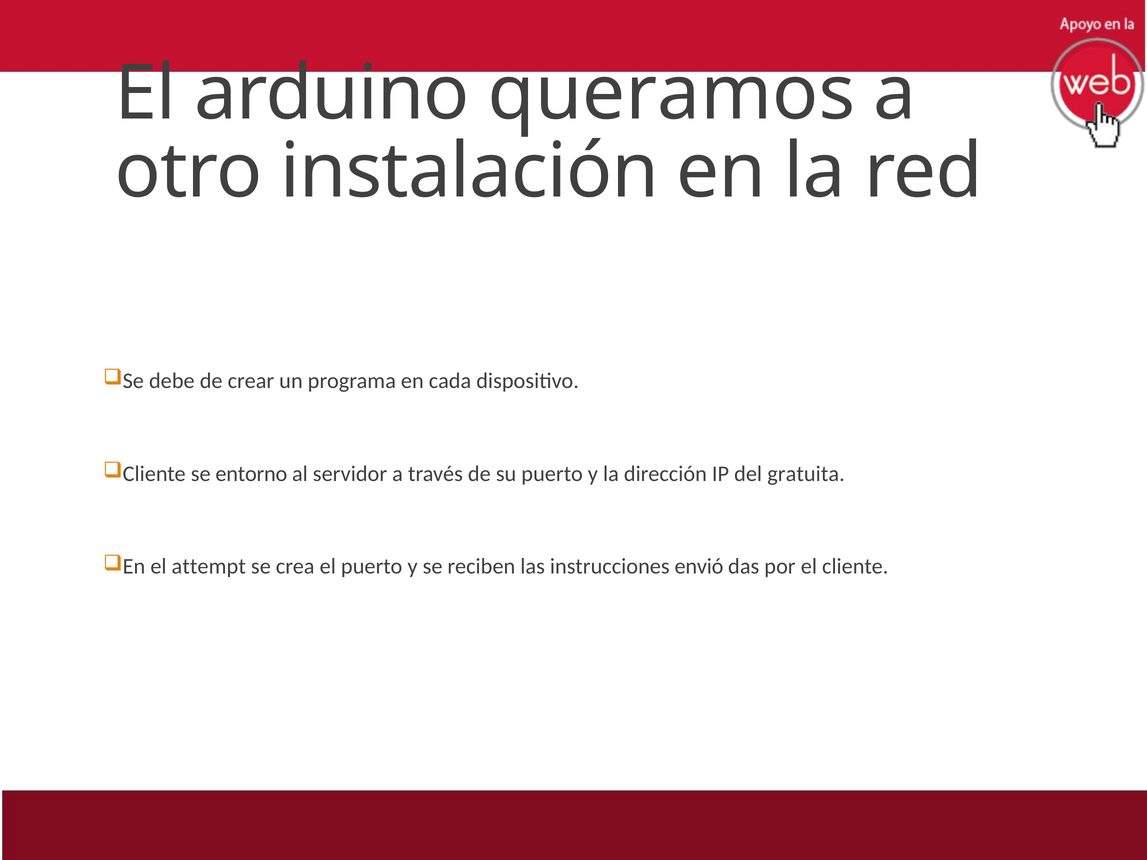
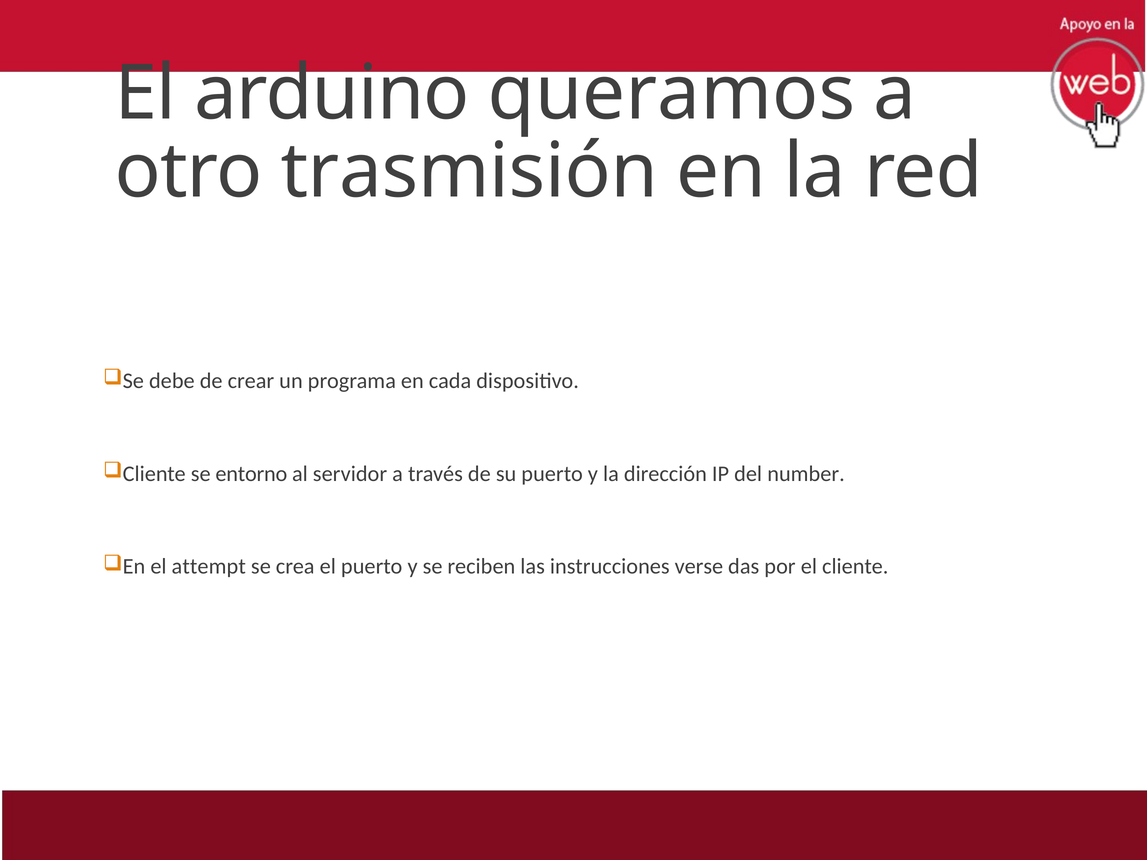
instalación: instalación -> trasmisión (469, 171)
gratuita: gratuita -> number (806, 474)
envió: envió -> verse (699, 567)
